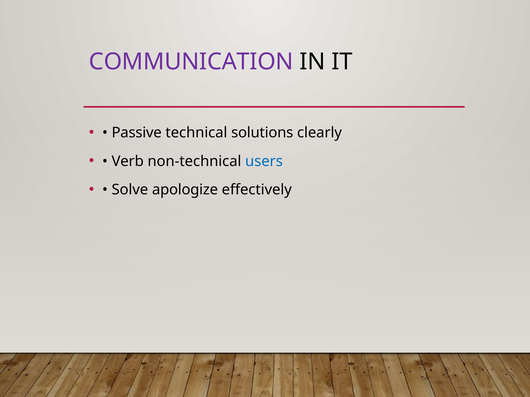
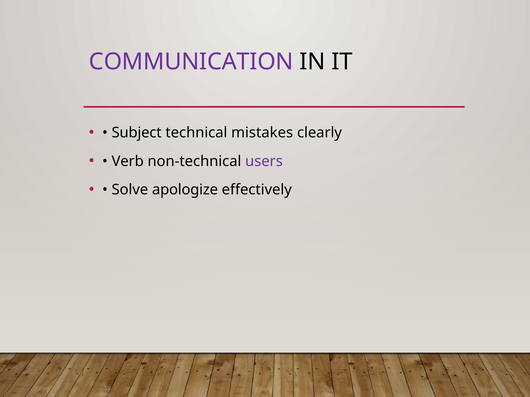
Passive: Passive -> Subject (137, 133)
solutions: solutions -> mistakes (262, 133)
users colour: blue -> purple (264, 161)
